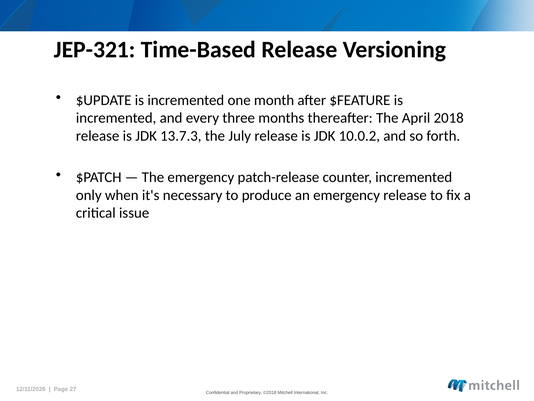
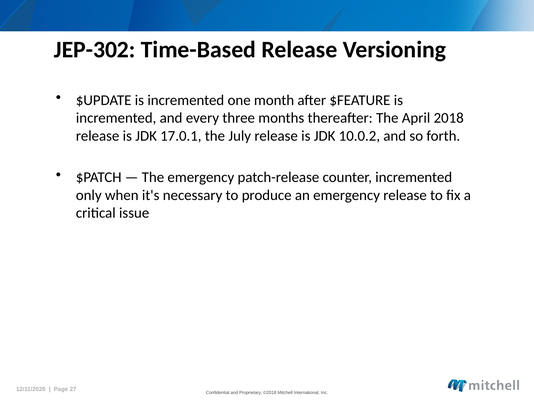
JEP-321: JEP-321 -> JEP-302 (95, 50)
13.7.3: 13.7.3 -> 17.0.1 (181, 136)
